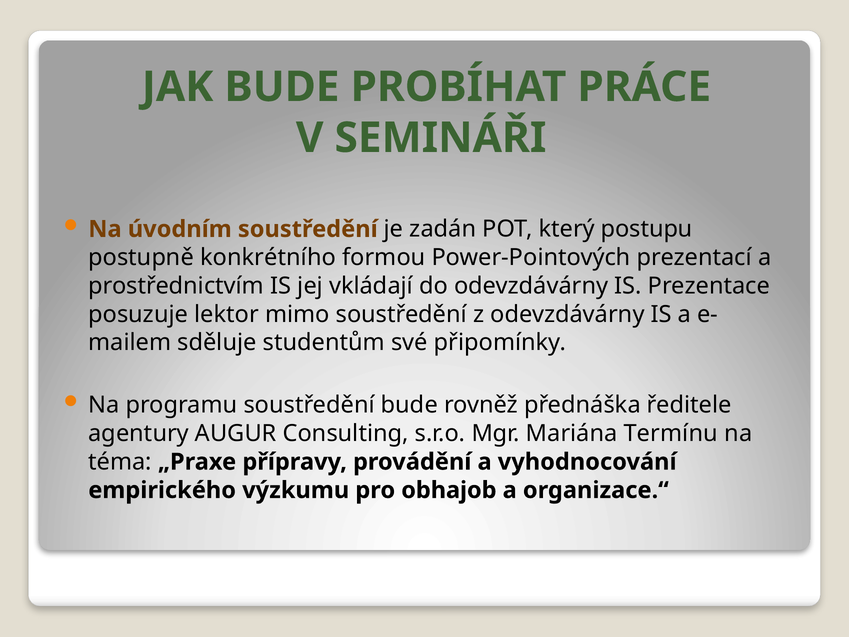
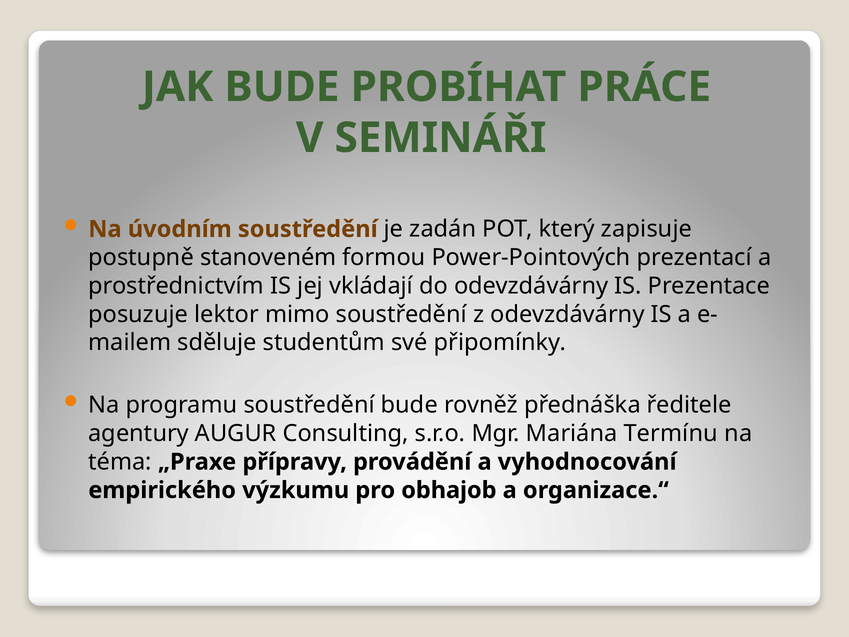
postupu: postupu -> zapisuje (647, 229)
konkrétního: konkrétního -> stanoveném (268, 257)
